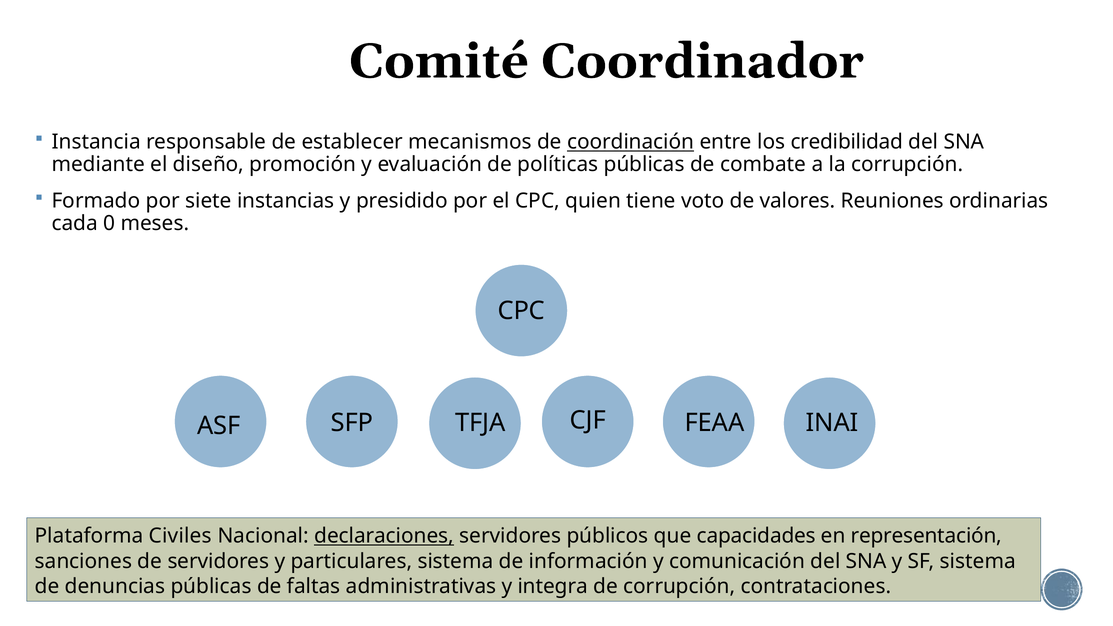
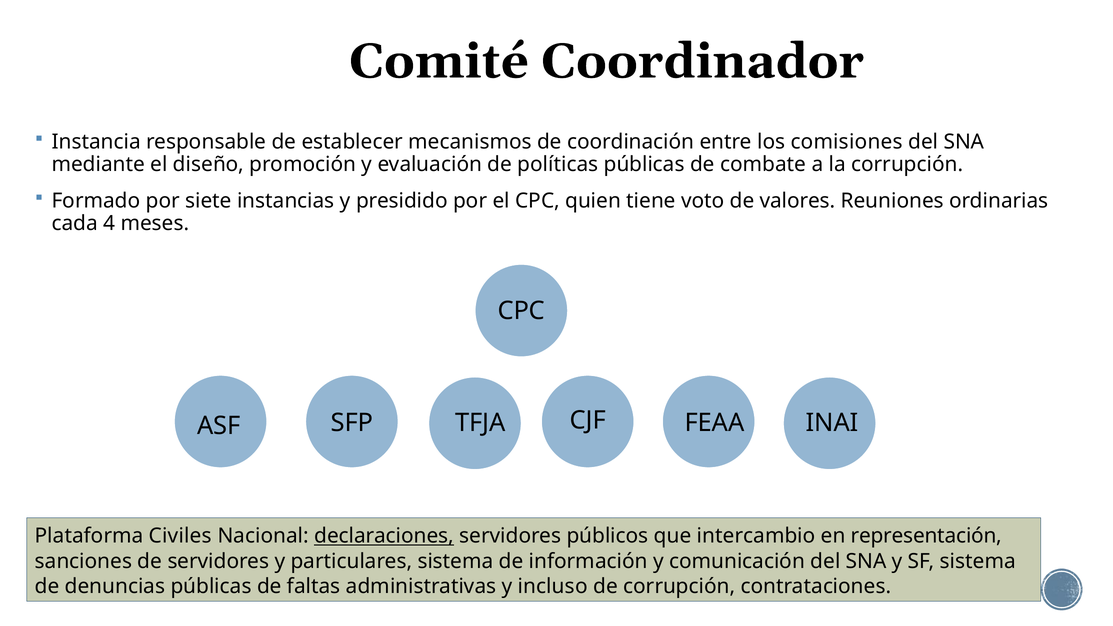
coordinación underline: present -> none (631, 142)
credibilidad: credibilidad -> comisiones (847, 142)
0: 0 -> 4 (109, 224)
capacidades: capacidades -> intercambio (756, 536)
integra: integra -> incluso (553, 586)
